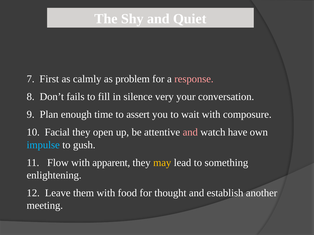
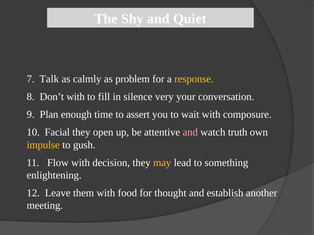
First: First -> Talk (49, 79)
response colour: pink -> yellow (194, 79)
Don’t fails: fails -> with (76, 97)
have: have -> truth (238, 133)
impulse colour: light blue -> yellow (43, 145)
apparent: apparent -> decision (111, 163)
